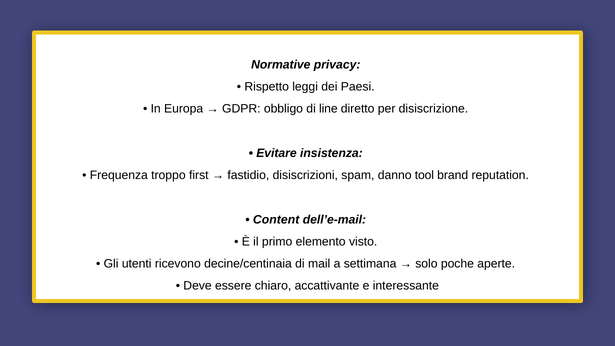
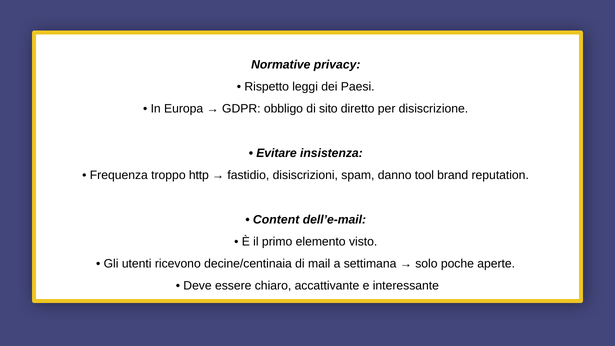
line: line -> sito (328, 109)
first: first -> http (199, 175)
